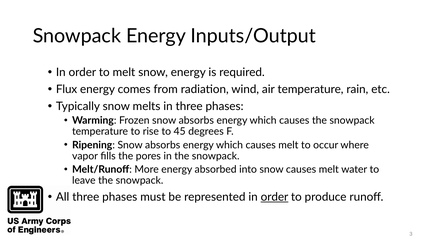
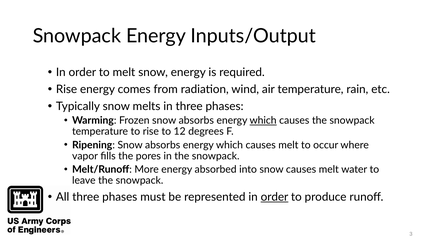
Flux: Flux -> Rise (67, 89)
which underline: none -> present (263, 120)
45: 45 -> 12 (180, 132)
